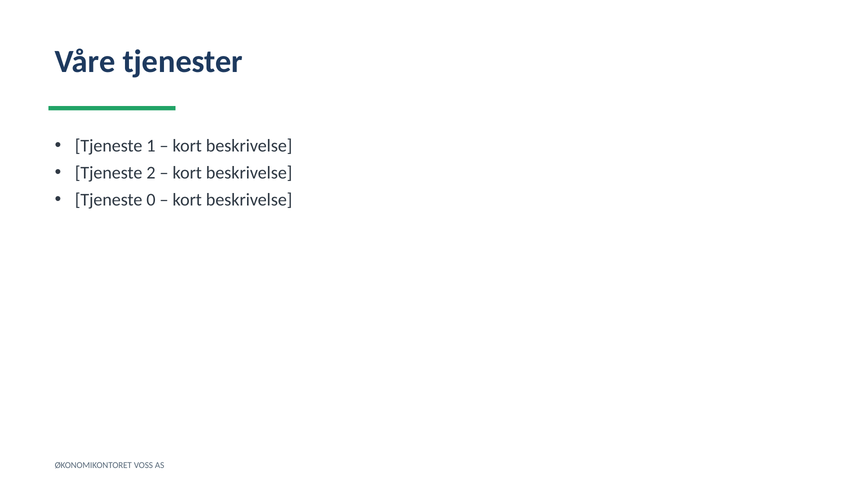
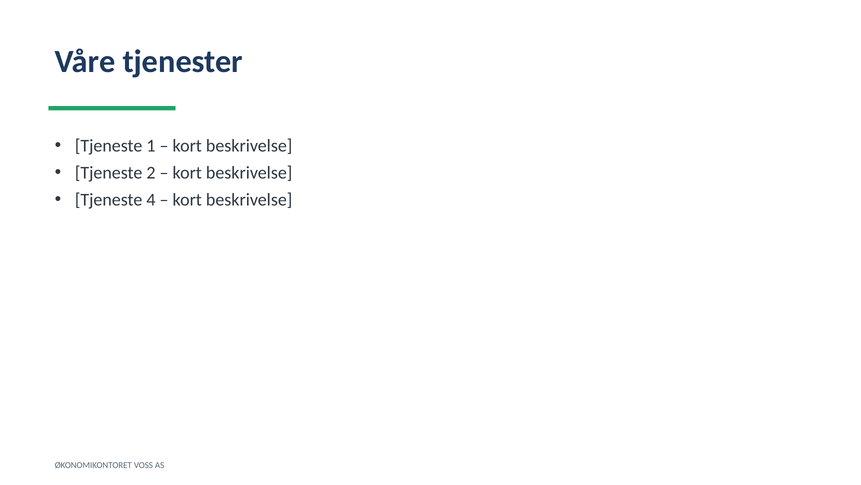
0: 0 -> 4 (151, 200)
